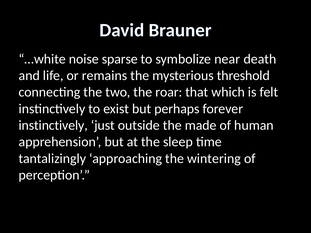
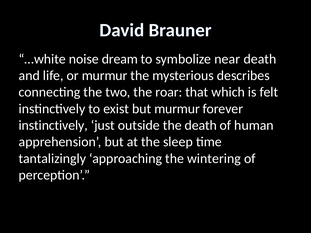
sparse: sparse -> dream (120, 59)
or remains: remains -> murmur (105, 76)
threshold: threshold -> describes (243, 76)
but perhaps: perhaps -> murmur (177, 109)
the made: made -> death (201, 125)
